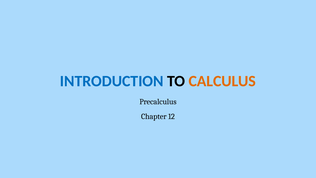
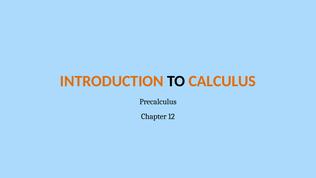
INTRODUCTION colour: blue -> orange (112, 81)
